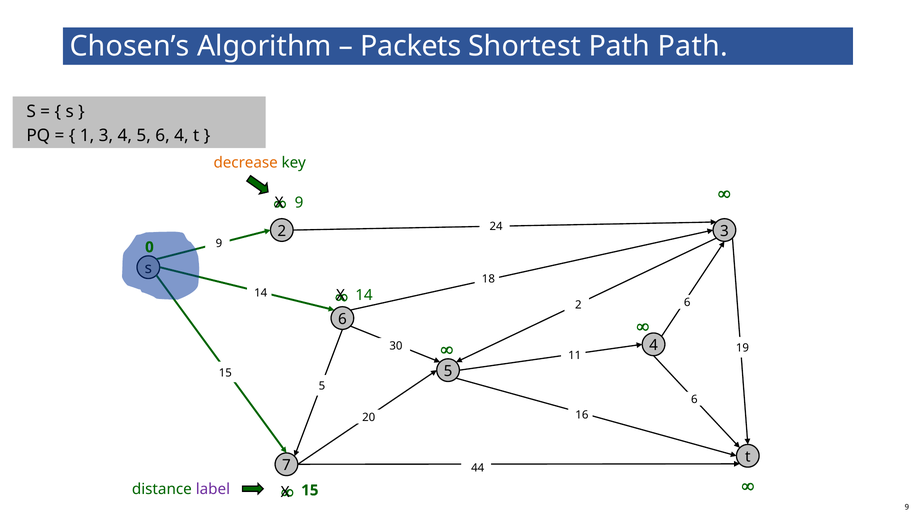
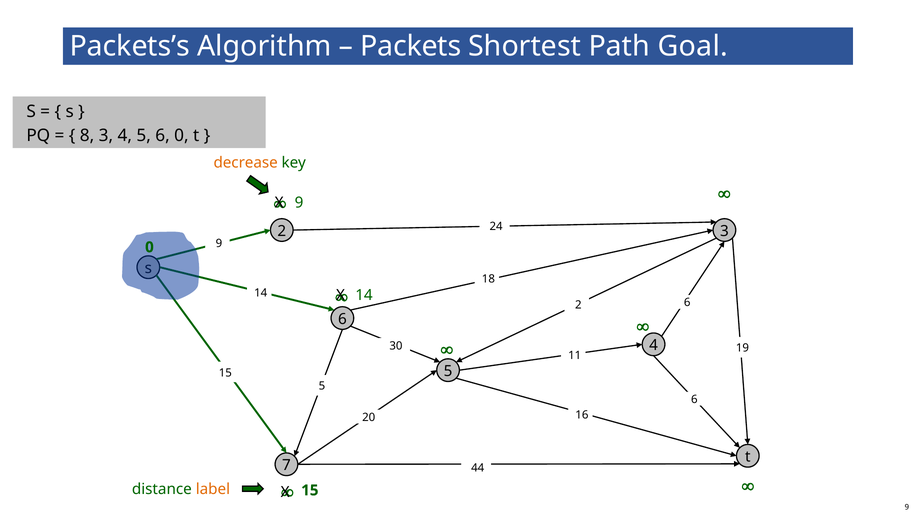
Chosen’s: Chosen’s -> Packets’s (130, 46)
Path Path: Path -> Goal (693, 46)
1: 1 -> 8 (87, 135)
6 4: 4 -> 0 (181, 135)
label colour: purple -> orange (213, 488)
